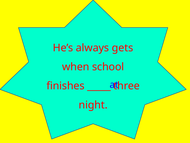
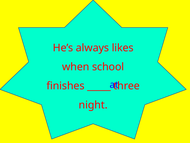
gets: gets -> likes (123, 48)
